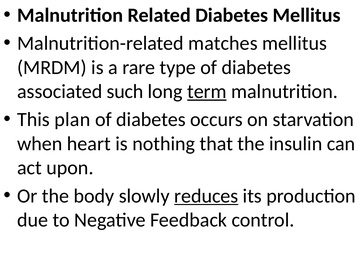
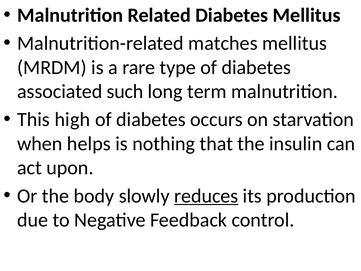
term underline: present -> none (207, 91)
plan: plan -> high (72, 120)
heart: heart -> helps (89, 144)
